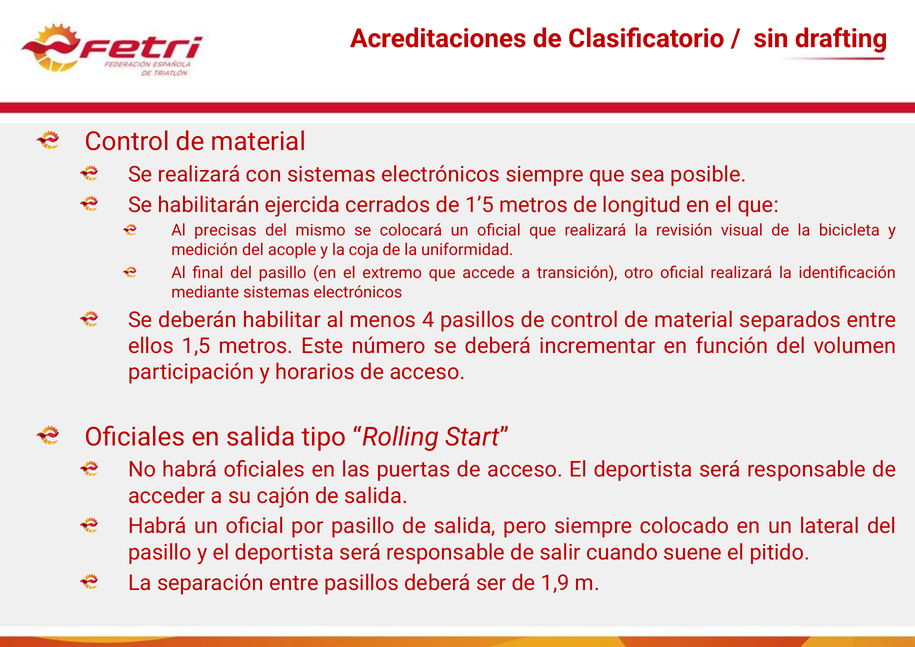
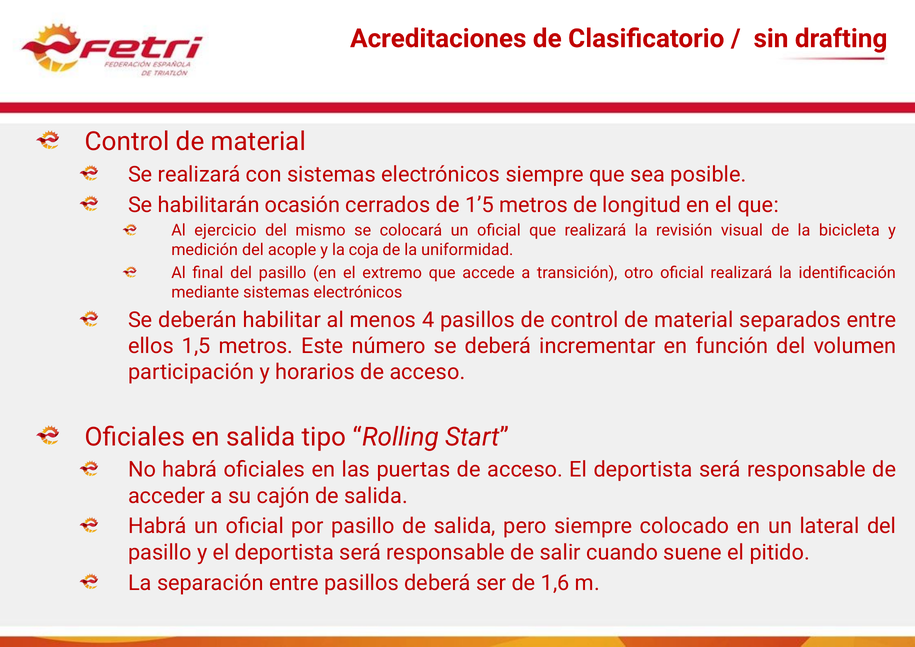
ejercida: ejercida -> ocasión (303, 205)
precisas: precisas -> ejercicio (225, 231)
1,9: 1,9 -> 1,6 (555, 583)
